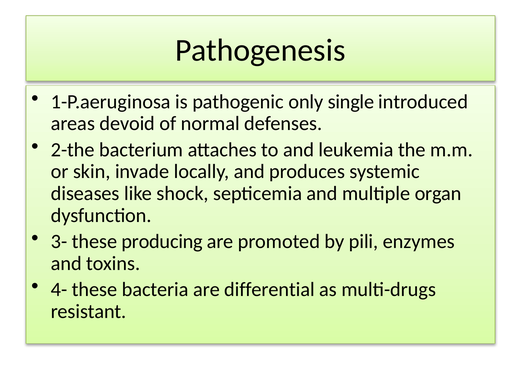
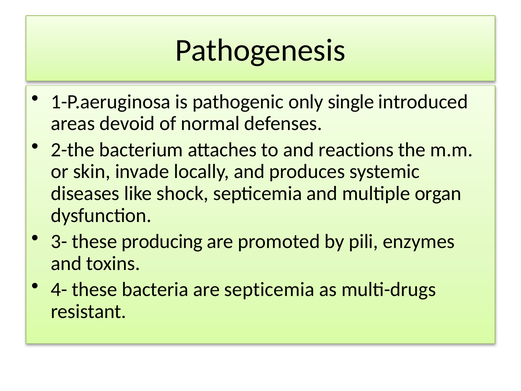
leukemia: leukemia -> reactions (356, 150)
are differential: differential -> septicemia (269, 289)
